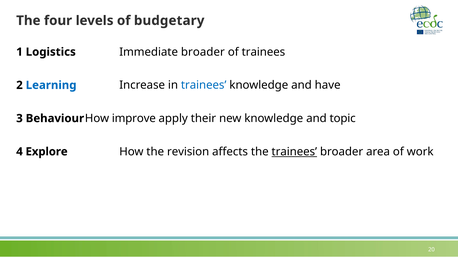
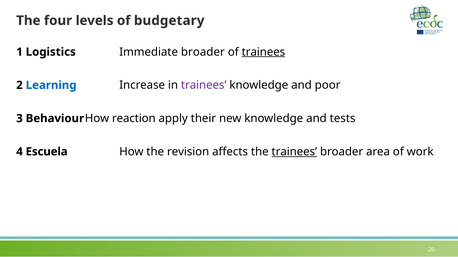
trainees underline: none -> present (263, 52)
trainees colour: blue -> purple (204, 85)
have: have -> poor (328, 85)
improve: improve -> reaction (134, 119)
topic: topic -> tests (343, 119)
Explore: Explore -> Escuela (47, 152)
